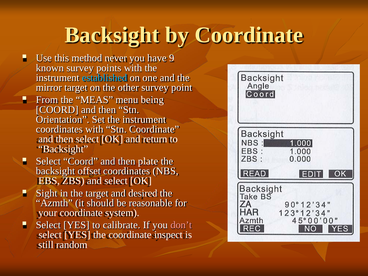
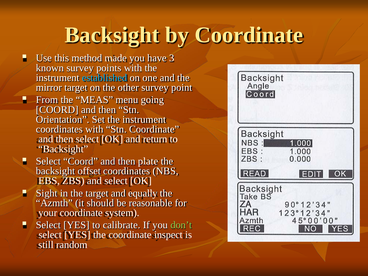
never: never -> made (116, 58)
9: 9 -> 3 (172, 58)
being: being -> going (152, 100)
desired: desired -> equally (143, 193)
don’t colour: pink -> light green (181, 225)
